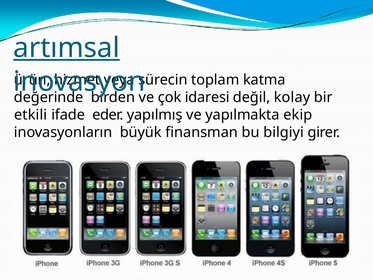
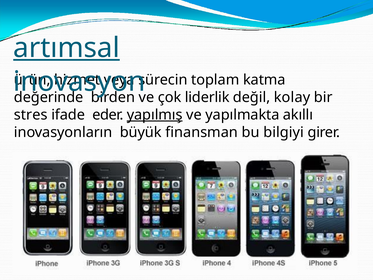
idaresi: idaresi -> liderlik (207, 97)
etkili: etkili -> stres (31, 115)
yapılmış underline: none -> present (155, 115)
ekip: ekip -> akıllı (298, 115)
